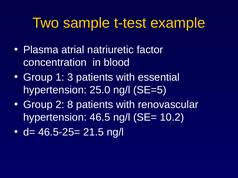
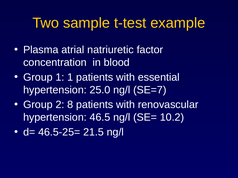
1 3: 3 -> 1 (70, 77)
SE=5: SE=5 -> SE=7 (150, 90)
